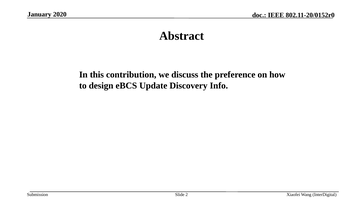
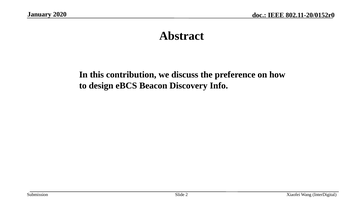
Update: Update -> Beacon (153, 85)
